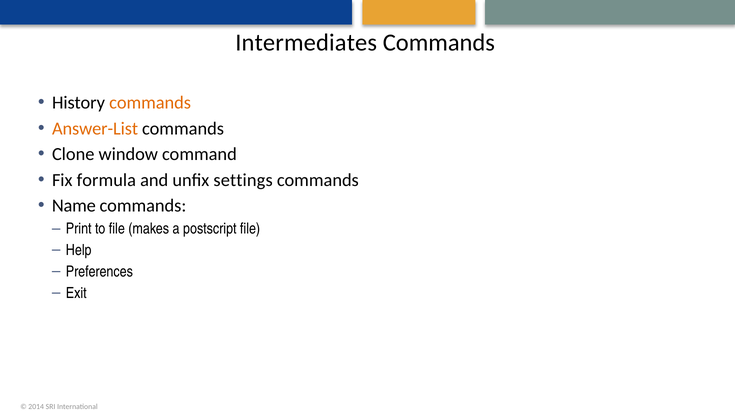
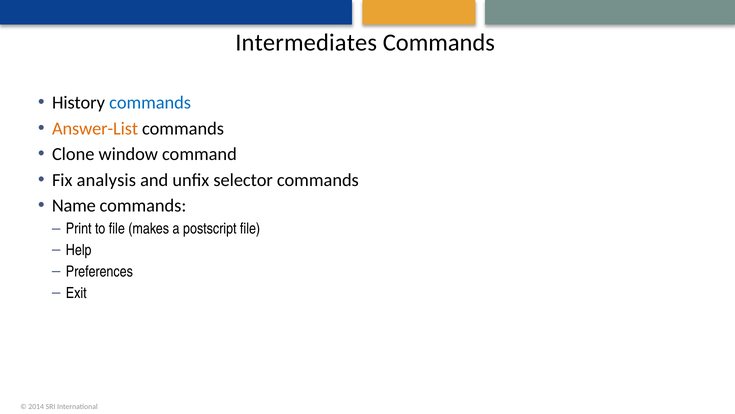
commands colour: orange -> blue (150, 103)
formula: formula -> analysis (106, 180)
settings: settings -> selector (243, 180)
